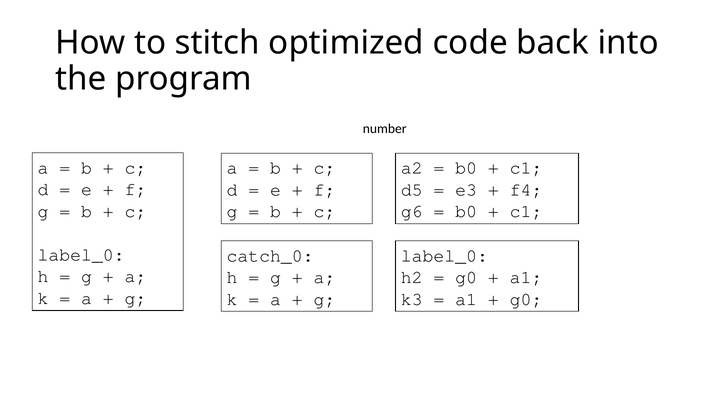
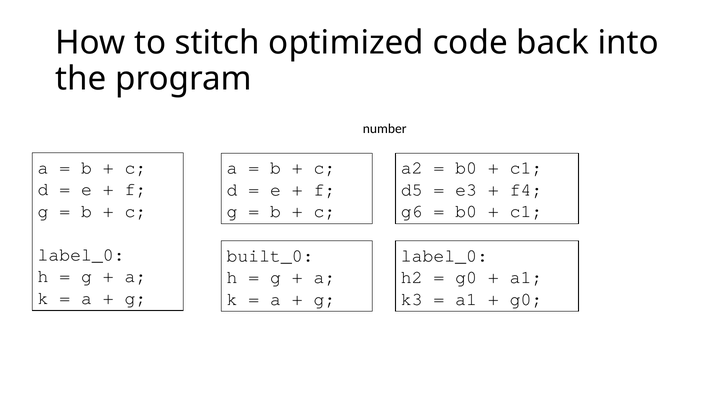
catch_0: catch_0 -> built_0 (270, 255)
